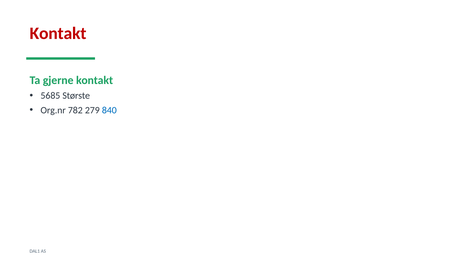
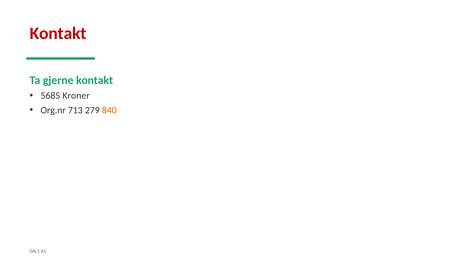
Største: Største -> Kroner (76, 96)
782: 782 -> 713 (75, 110)
840 colour: blue -> orange (109, 110)
